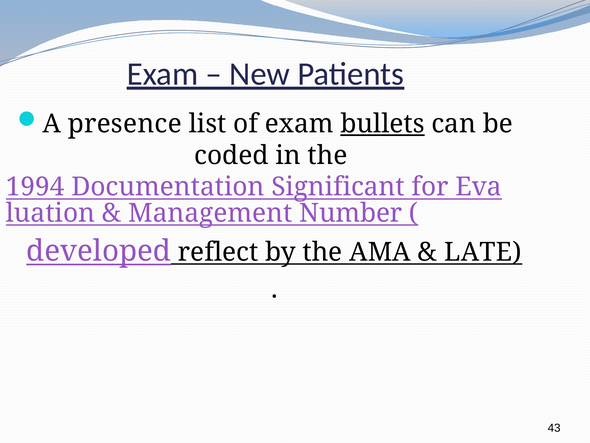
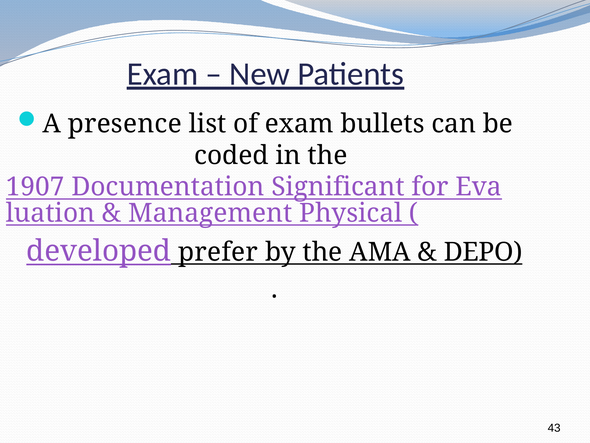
bullets underline: present -> none (383, 124)
1994: 1994 -> 1907 (35, 187)
Number: Number -> Physical (351, 213)
reflect: reflect -> prefer (218, 252)
LATE: LATE -> DEPO (483, 252)
